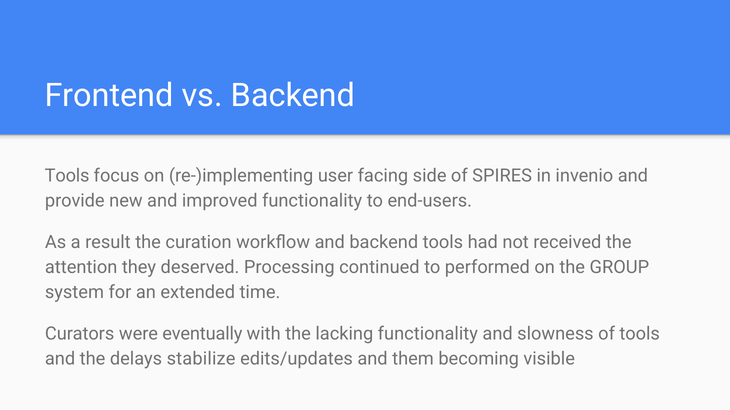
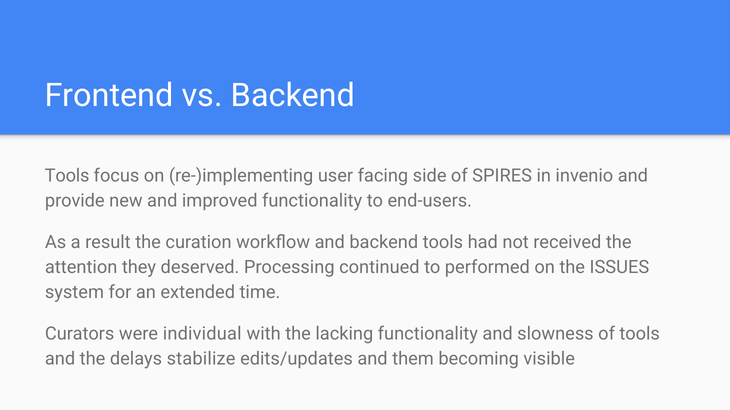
GROUP: GROUP -> ISSUES (619, 268)
eventually: eventually -> individual (202, 334)
